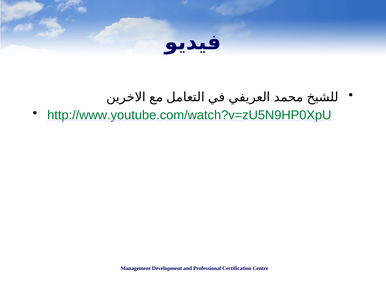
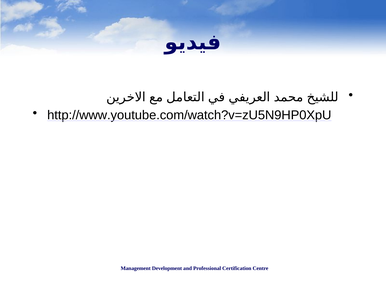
http://www.youtube.com/watch?v=zU5N9HP0XpU colour: green -> black (189, 115)
